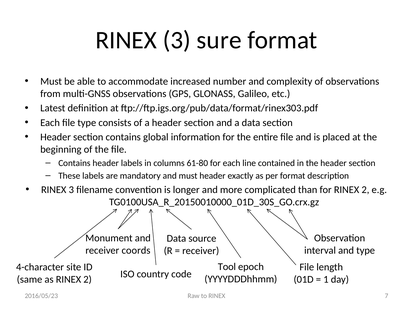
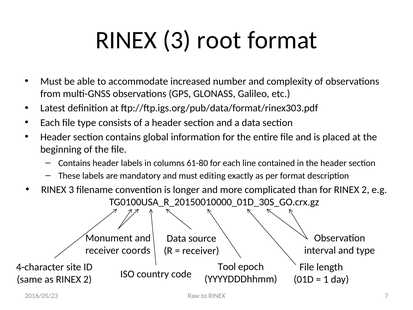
sure: sure -> root (219, 40)
must header: header -> editing (213, 176)
